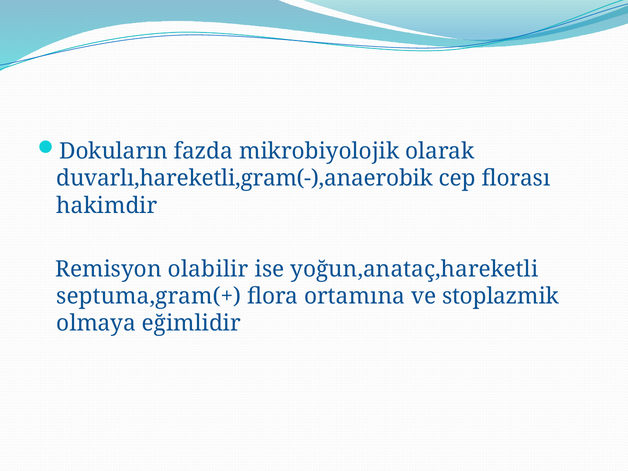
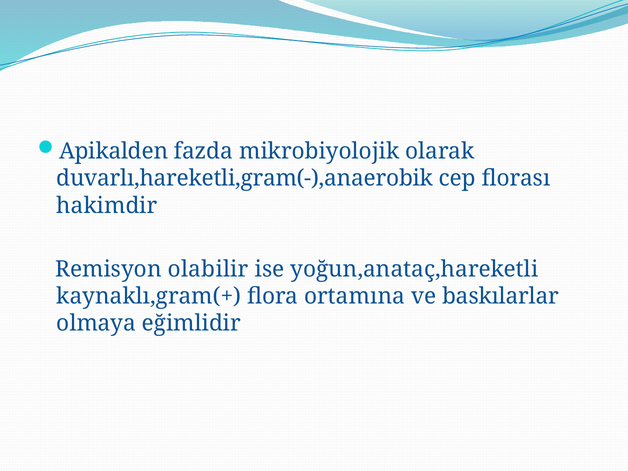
Dokuların: Dokuların -> Apikalden (114, 151)
septuma,gram(+: septuma,gram(+ -> kaynaklı,gram(+ (149, 296)
stoplazmik: stoplazmik -> baskılarlar (500, 296)
